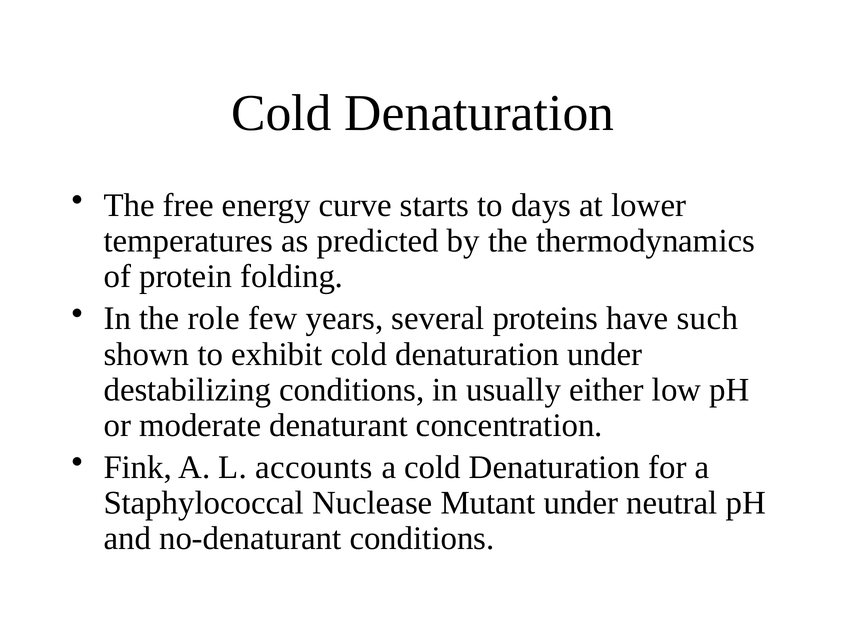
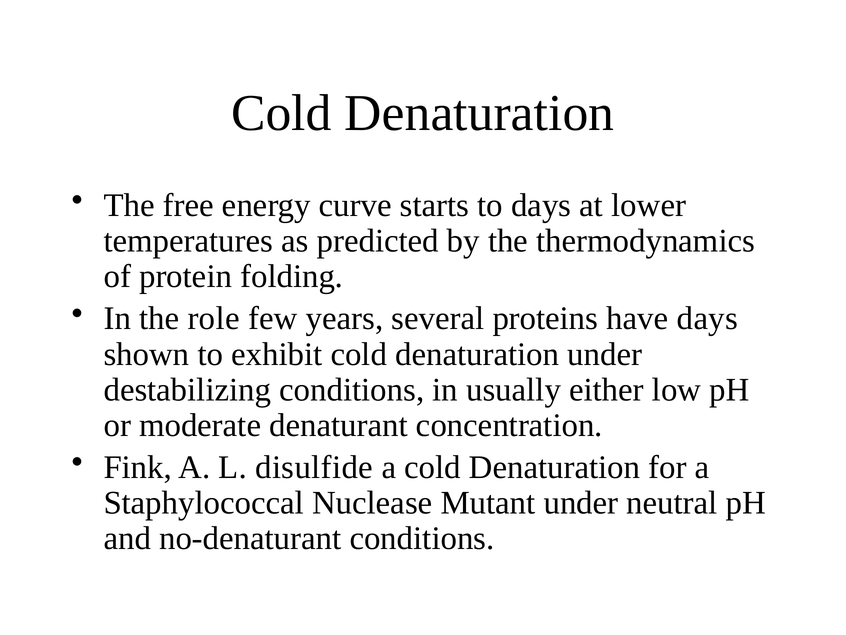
have such: such -> days (707, 318)
accounts: accounts -> disulfide (314, 467)
